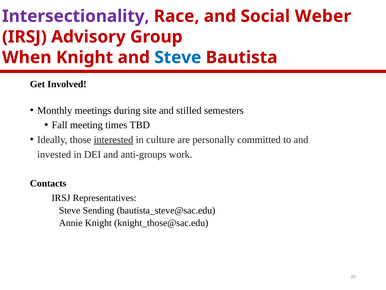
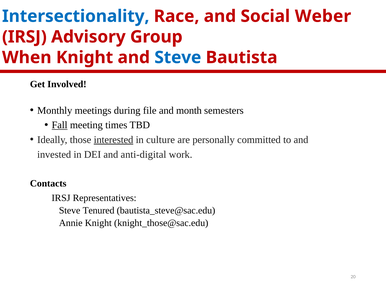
Intersectionality colour: purple -> blue (76, 16)
site: site -> file (150, 110)
stilled: stilled -> month (189, 110)
Fall underline: none -> present (60, 125)
anti-groups: anti-groups -> anti-digital (143, 154)
Sending: Sending -> Tenured (99, 210)
